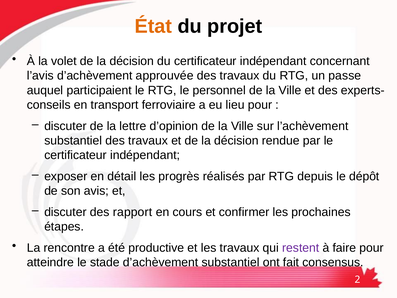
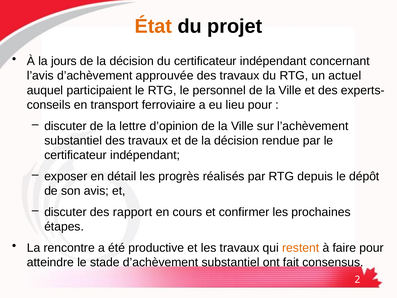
volet: volet -> jours (64, 61)
passe: passe -> actuel (345, 76)
restent colour: purple -> orange (301, 248)
